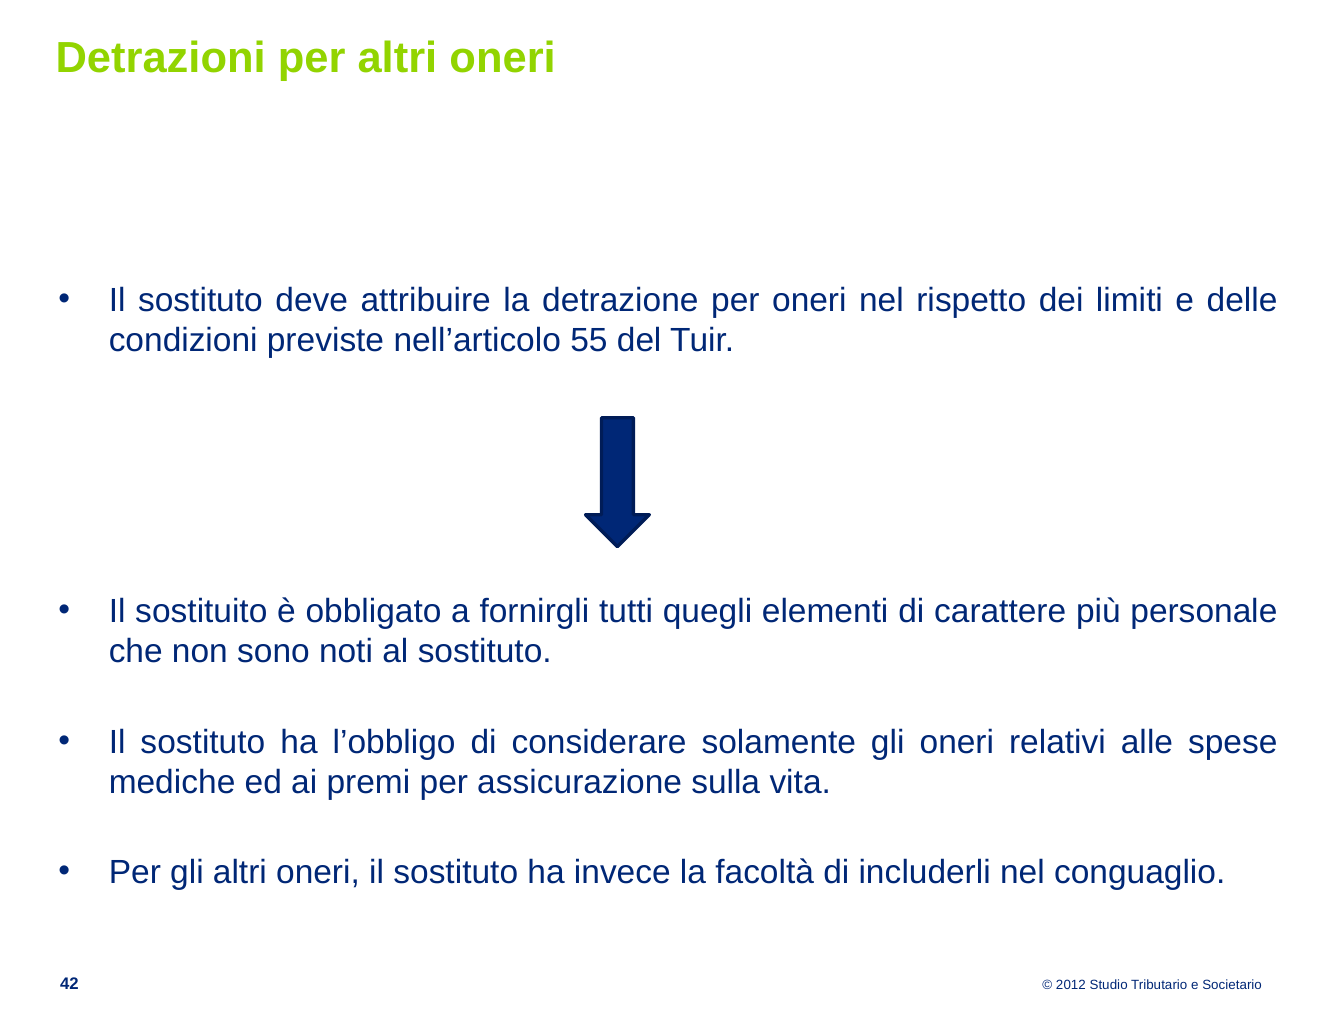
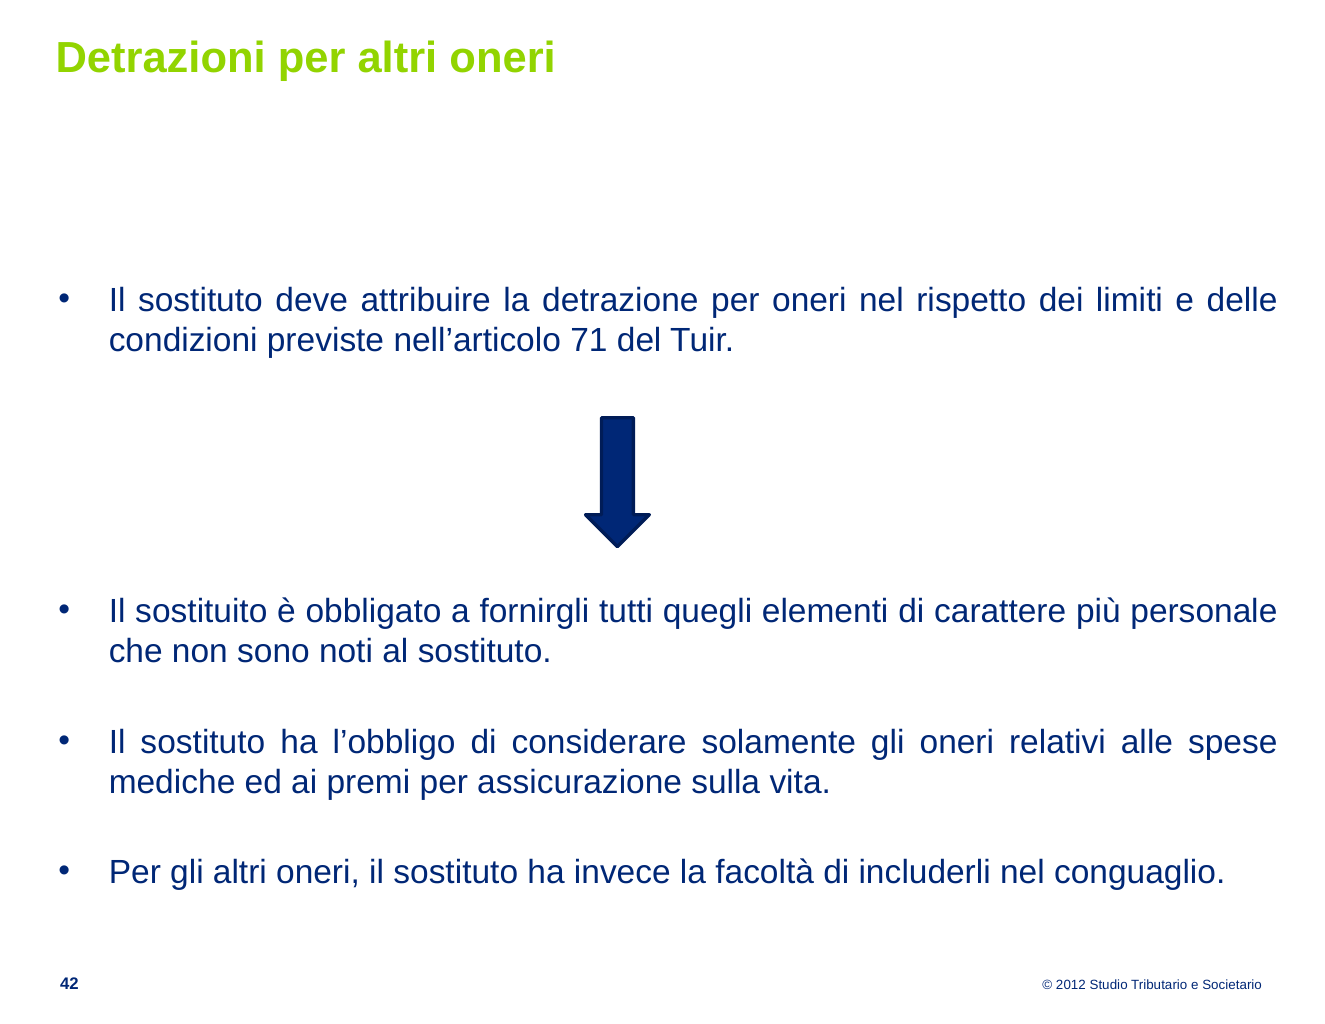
55: 55 -> 71 (589, 340)
